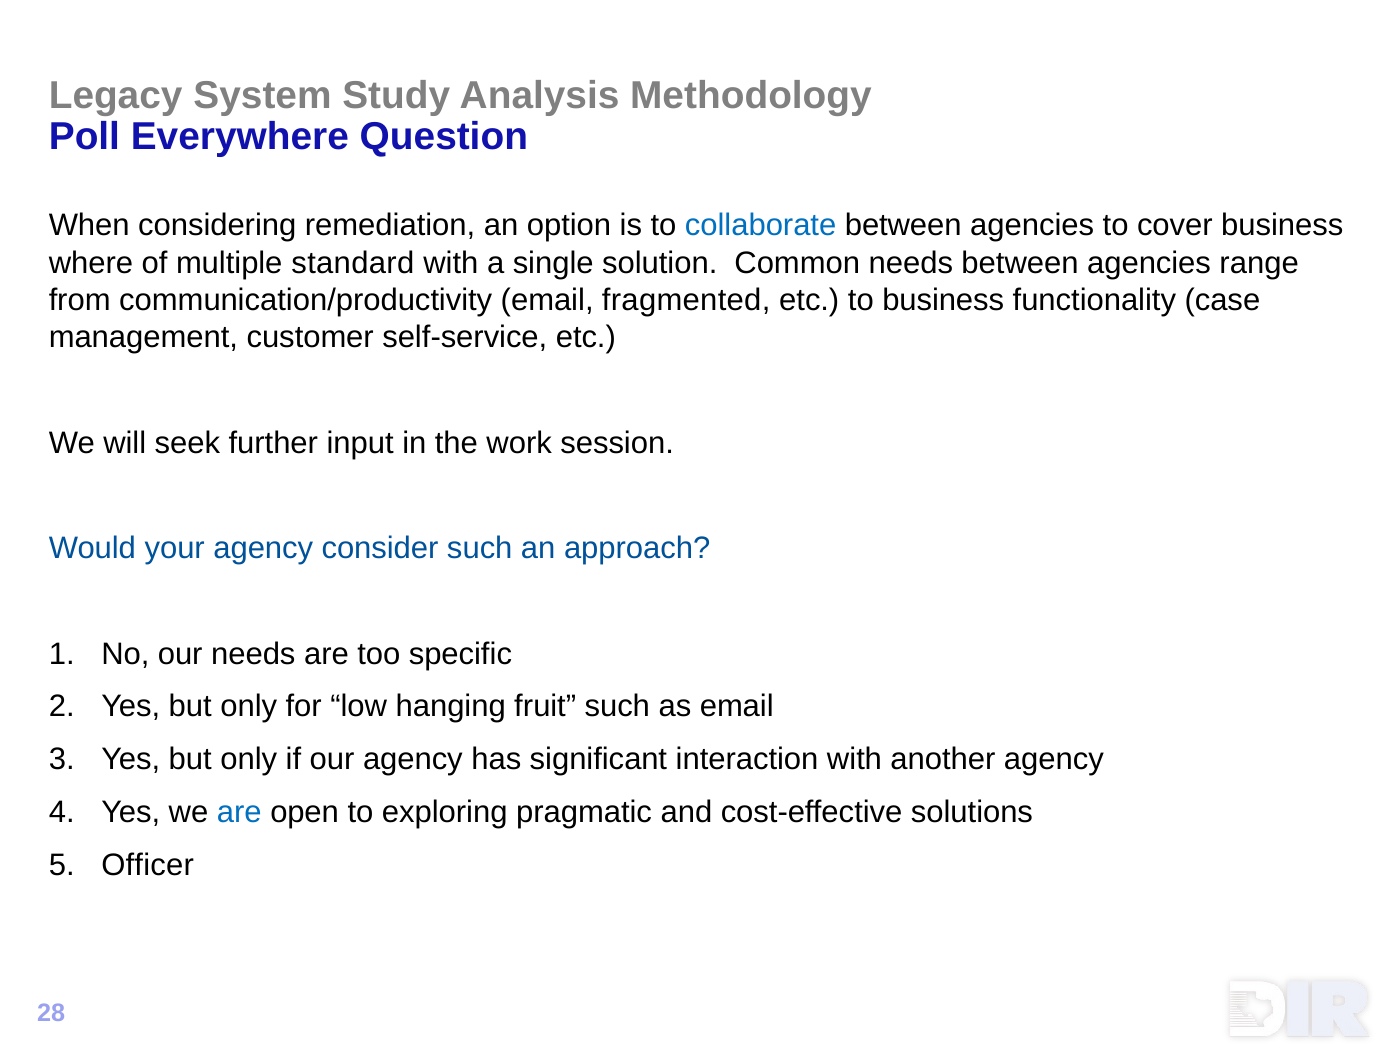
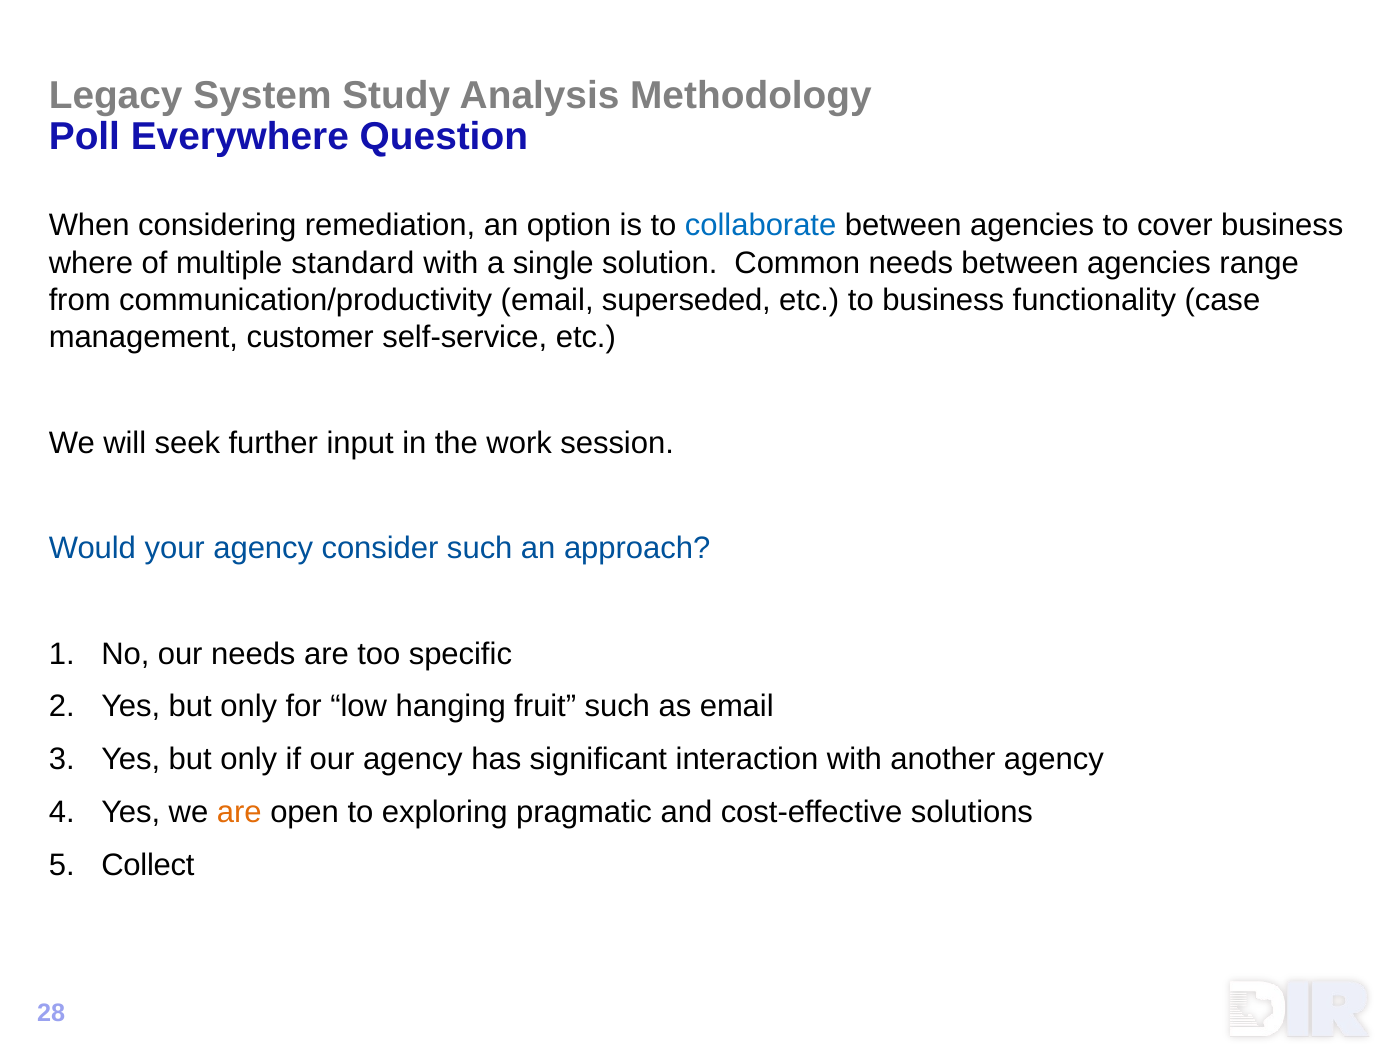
fragmented: fragmented -> superseded (686, 300)
are colour: blue -> orange (239, 812)
Officer: Officer -> Collect (148, 865)
